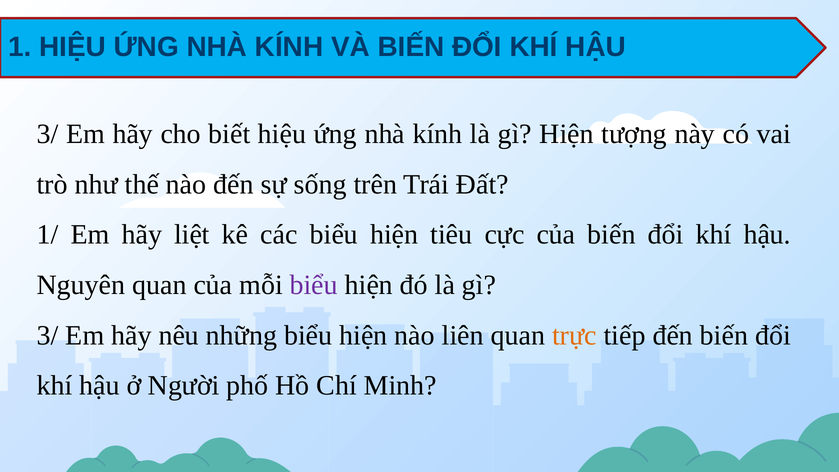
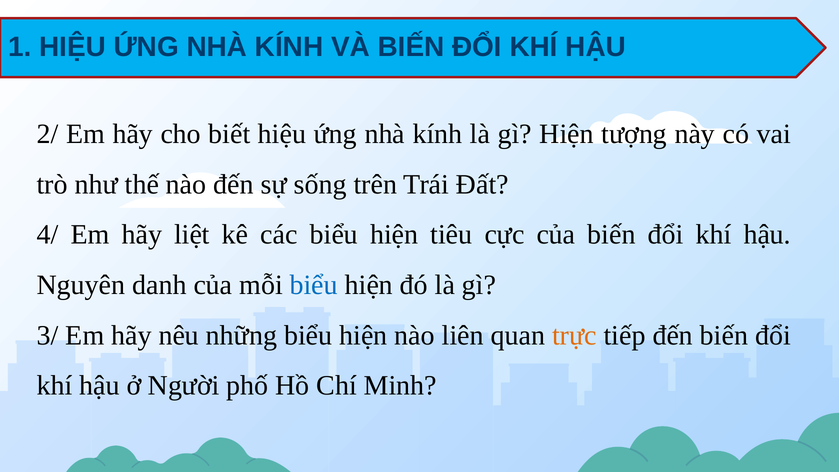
3/: 3/ -> 2/ (48, 134)
1/: 1/ -> 4/ (48, 235)
Nguyên quan: quan -> danh (159, 285)
biểu colour: purple -> blue (314, 285)
